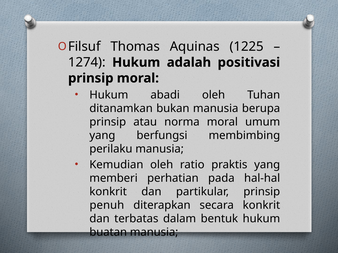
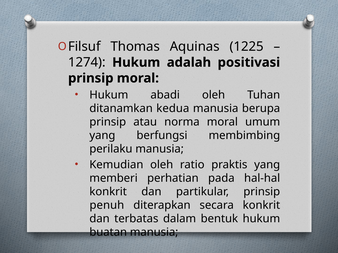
bukan: bukan -> kedua (173, 109)
